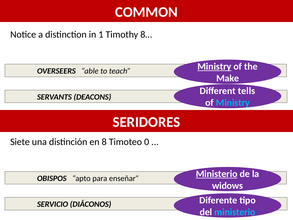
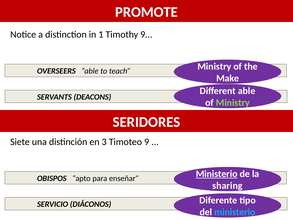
COMMON: COMMON -> PROMOTE (146, 12)
8…: 8… -> 9… (146, 34)
Ministry underline: present -> none (214, 66)
Different tells: tells -> able (247, 91)
Ministry colour: light blue -> light green (233, 103)
8: 8 -> 3 (104, 142)
0: 0 -> 9 (147, 142)
widows: widows -> sharing (227, 185)
